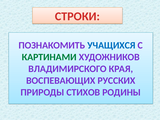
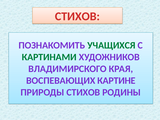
СТРОКИ: СТРОКИ -> СТИХОВ (77, 16)
УЧАЩИХСЯ colour: blue -> green (111, 45)
РУССКИХ: РУССКИХ -> КАРТИНЕ (116, 81)
